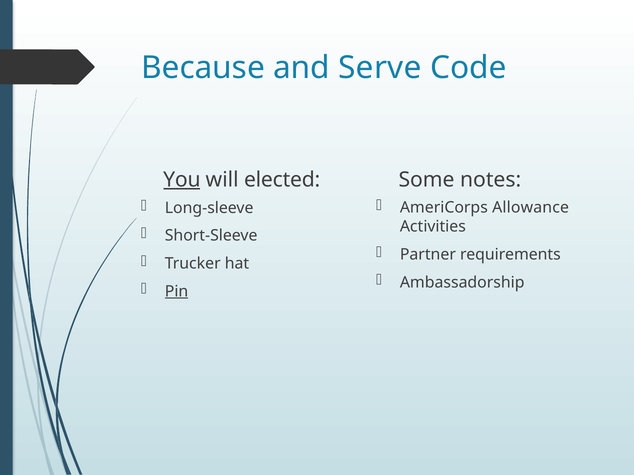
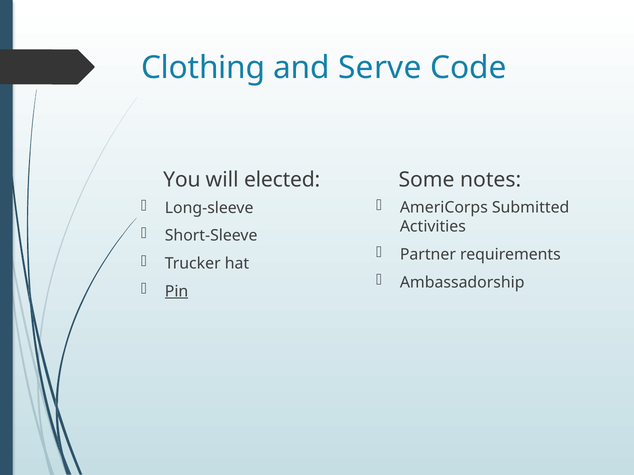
Because: Because -> Clothing (203, 68)
You underline: present -> none (182, 180)
Allowance: Allowance -> Submitted (531, 208)
